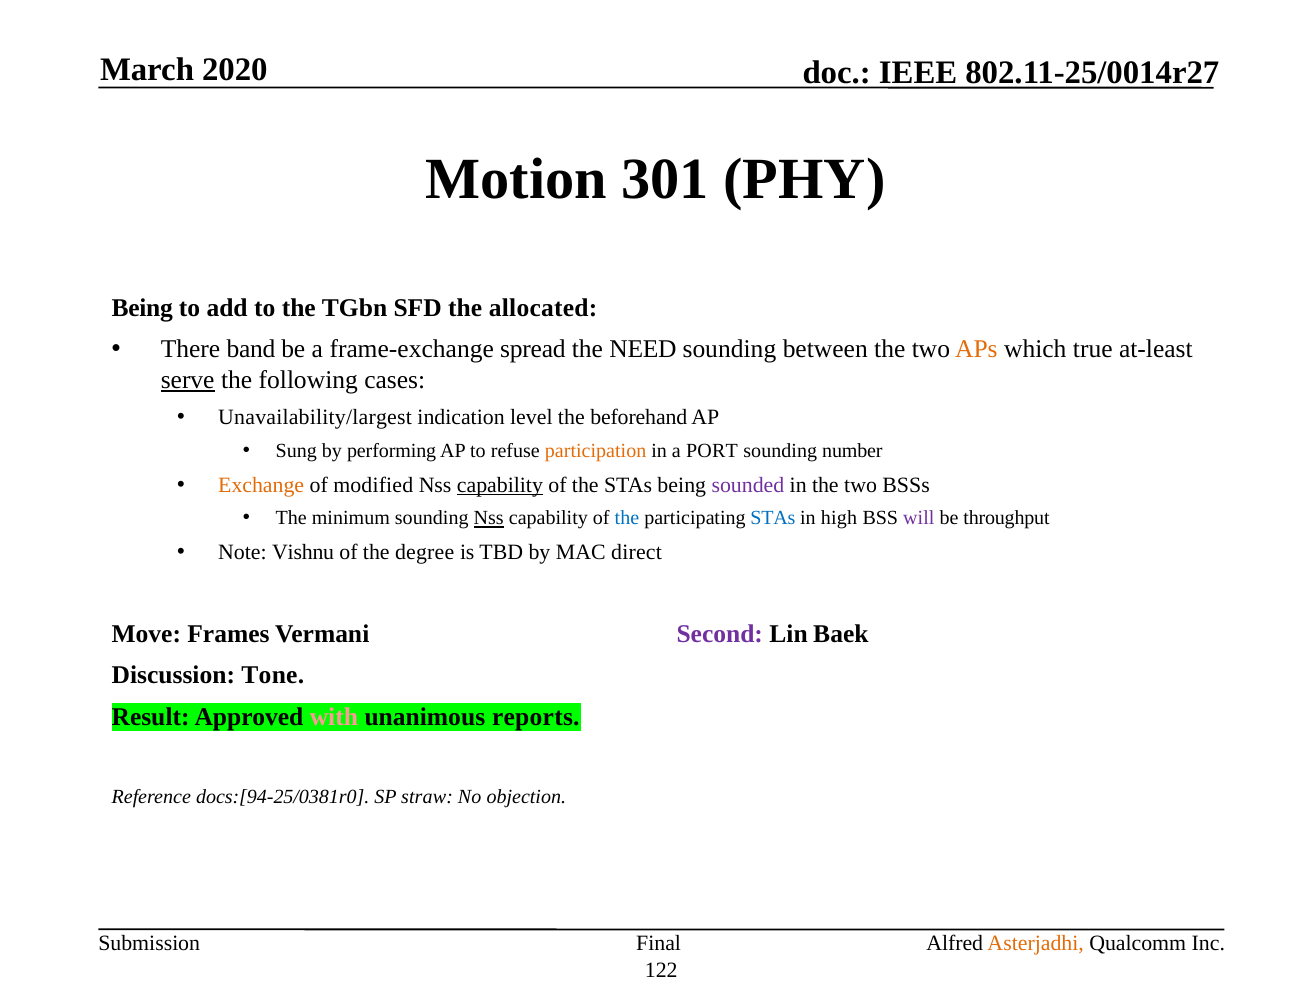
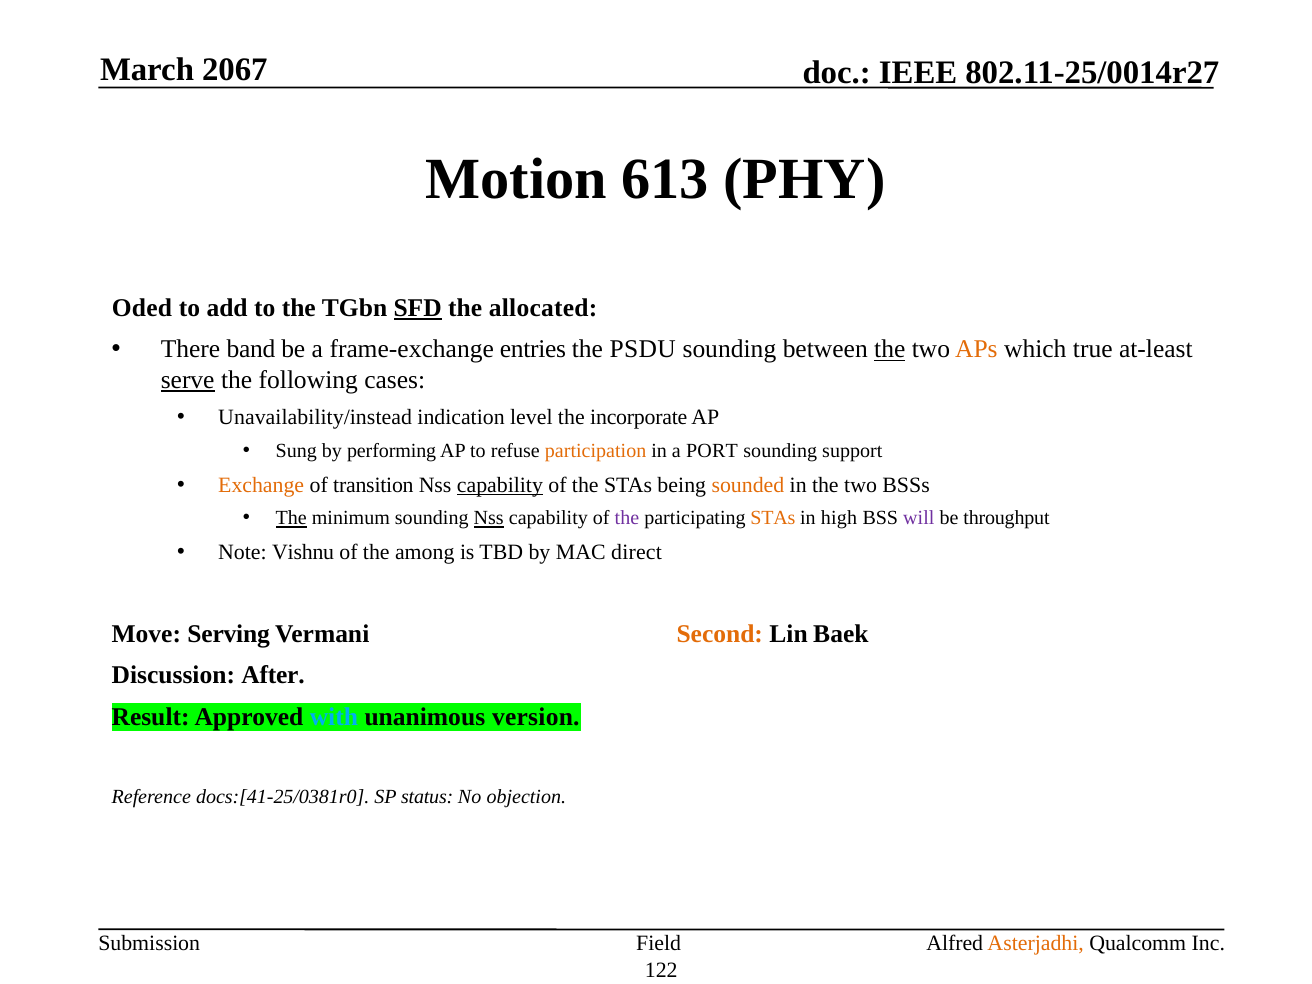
2020: 2020 -> 2067 (235, 70)
301: 301 -> 613 (665, 179)
Being: Being -> Oded (142, 308)
SFD underline: none -> present (418, 308)
spread: spread -> entries (533, 350)
NEED: NEED -> PSDU (643, 350)
the underline: none -> present (890, 350)
Unavailability/largest: Unavailability/largest -> Unavailability/instead (315, 417)
beforehand: beforehand -> incorporate (639, 417)
number: number -> support (852, 451)
modified: modified -> transition (373, 485)
sounded colour: purple -> orange (748, 485)
The underline: none -> present (291, 518)
the colour: blue -> purple (627, 518)
STAs colour: blue -> orange (773, 518)
degree: degree -> among (425, 553)
Frames: Frames -> Serving (229, 634)
Second colour: purple -> orange (720, 634)
Tone: Tone -> After (273, 675)
with colour: pink -> light blue (334, 717)
reports: reports -> version (536, 717)
docs:[94-25/0381r0: docs:[94-25/0381r0 -> docs:[41-25/0381r0 (283, 797)
straw: straw -> status (427, 797)
Final: Final -> Field (659, 944)
